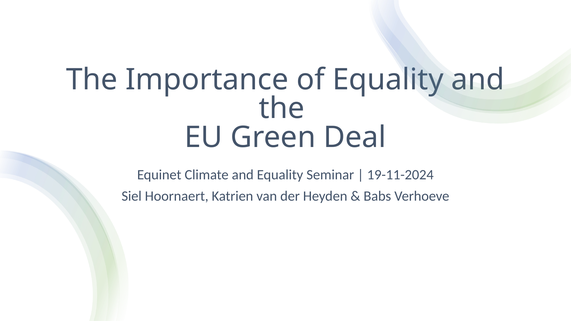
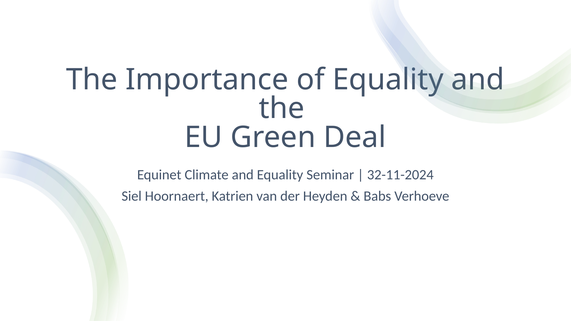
19-11-2024: 19-11-2024 -> 32-11-2024 (400, 175)
